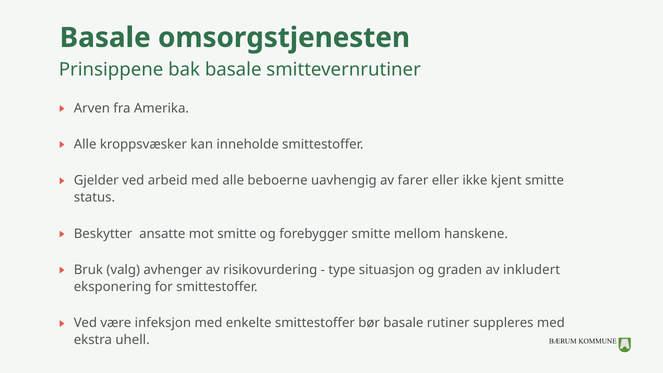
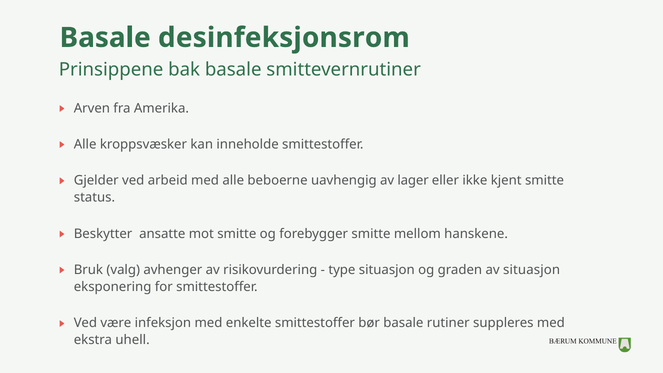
omsorgstjenesten: omsorgstjenesten -> desinfeksjonsrom (284, 38)
farer: farer -> lager (413, 180)
av inkludert: inkludert -> situasjon (532, 270)
